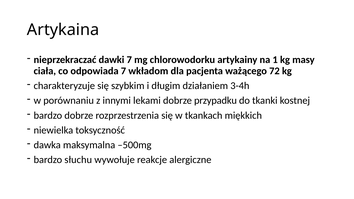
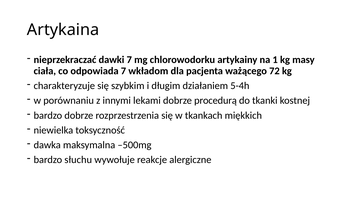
3-4h: 3-4h -> 5-4h (240, 86)
przypadku: przypadku -> procedurą (215, 101)
